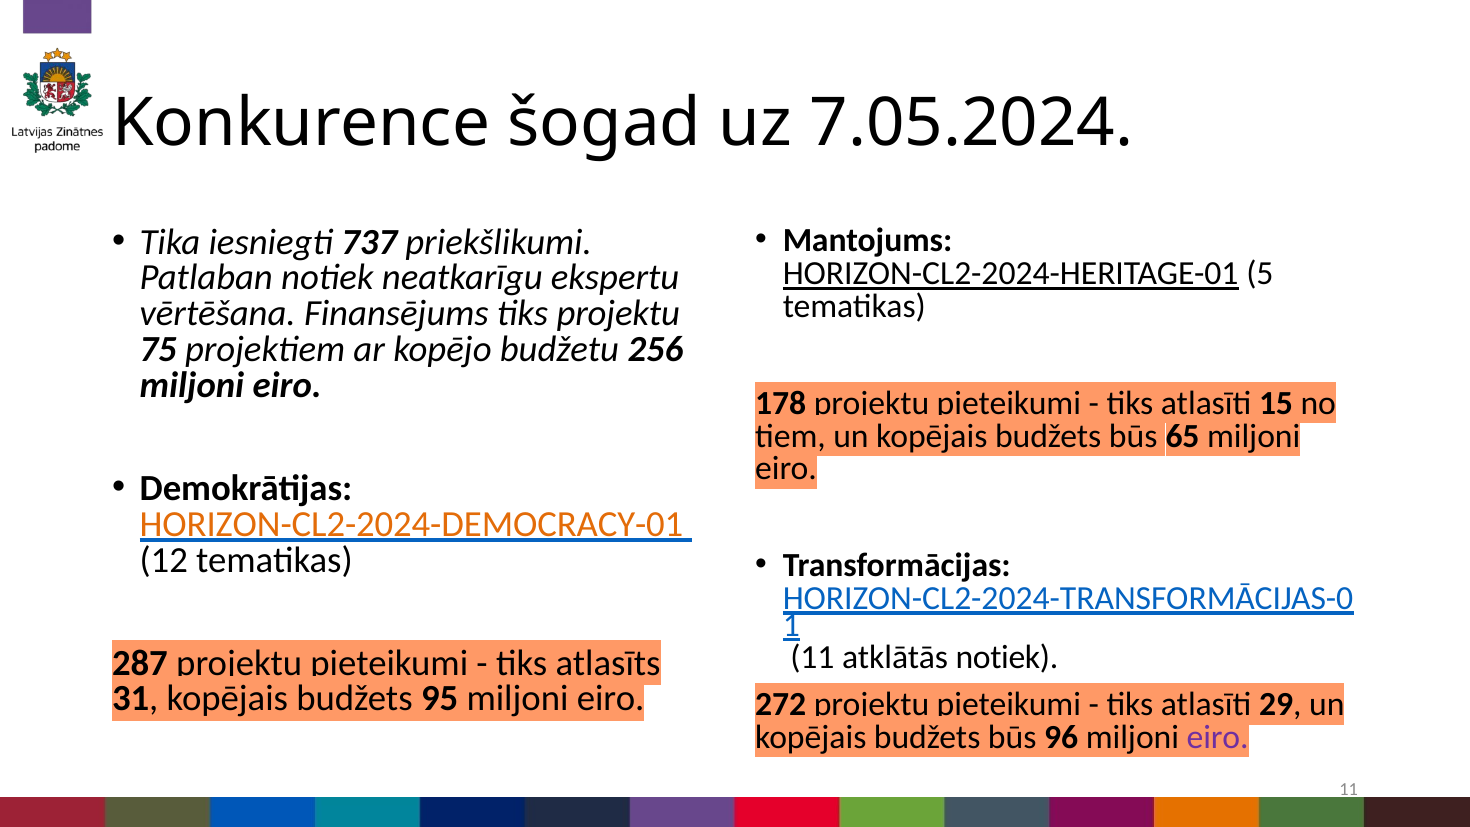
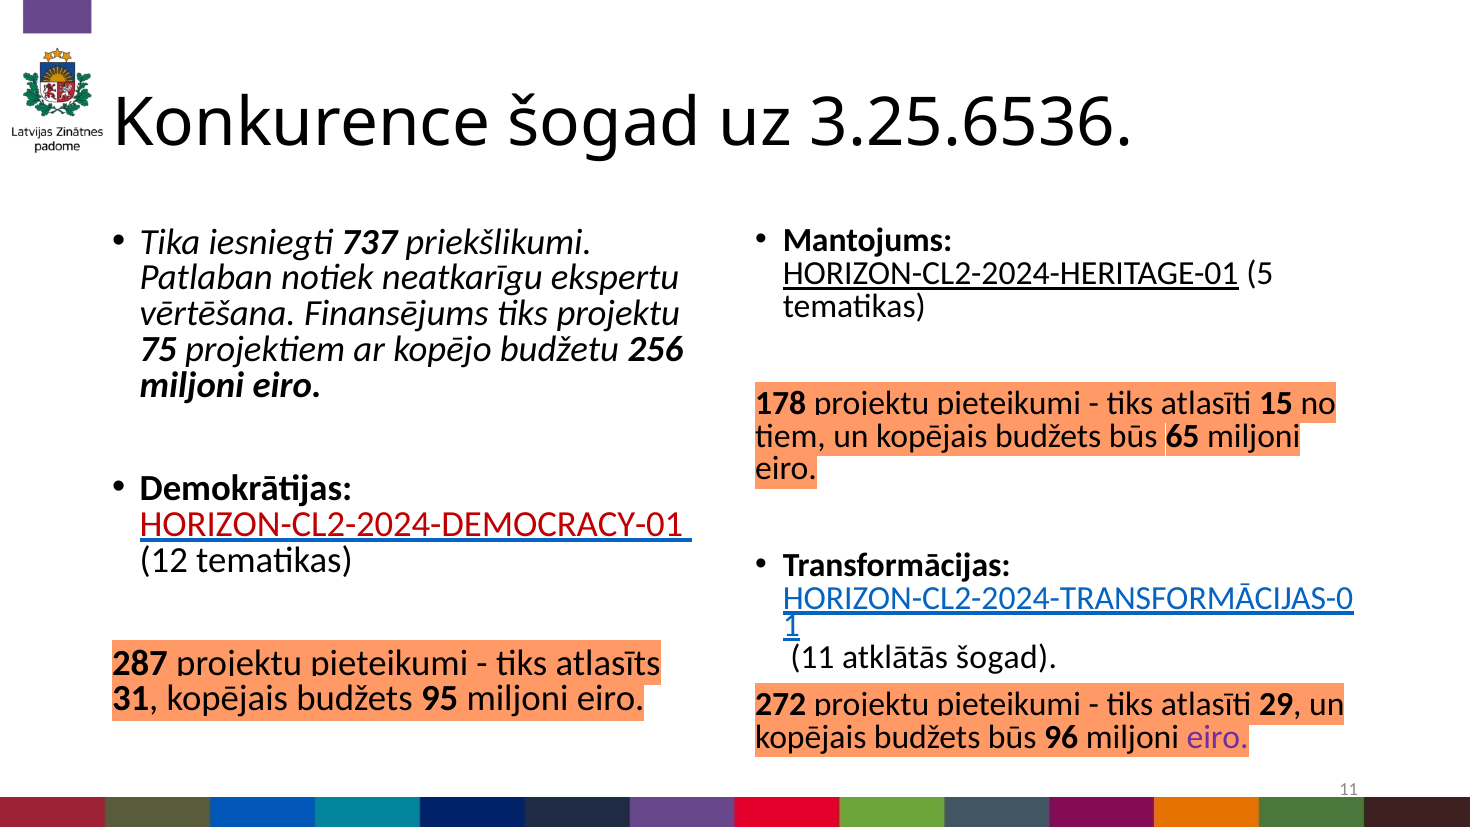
7.05.2024: 7.05.2024 -> 3.25.6536 (971, 123)
HORIZON-CL2-2024-DEMOCRACY-01 colour: orange -> red (411, 524)
atklātās notiek: notiek -> šogad (1007, 658)
